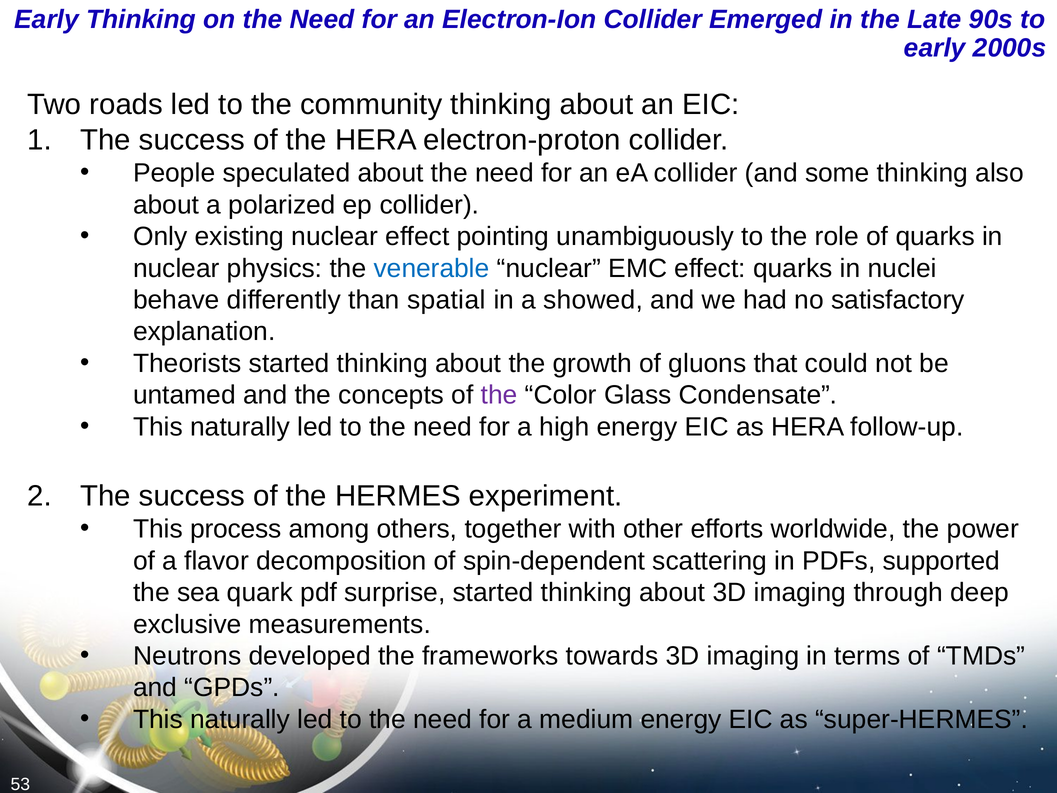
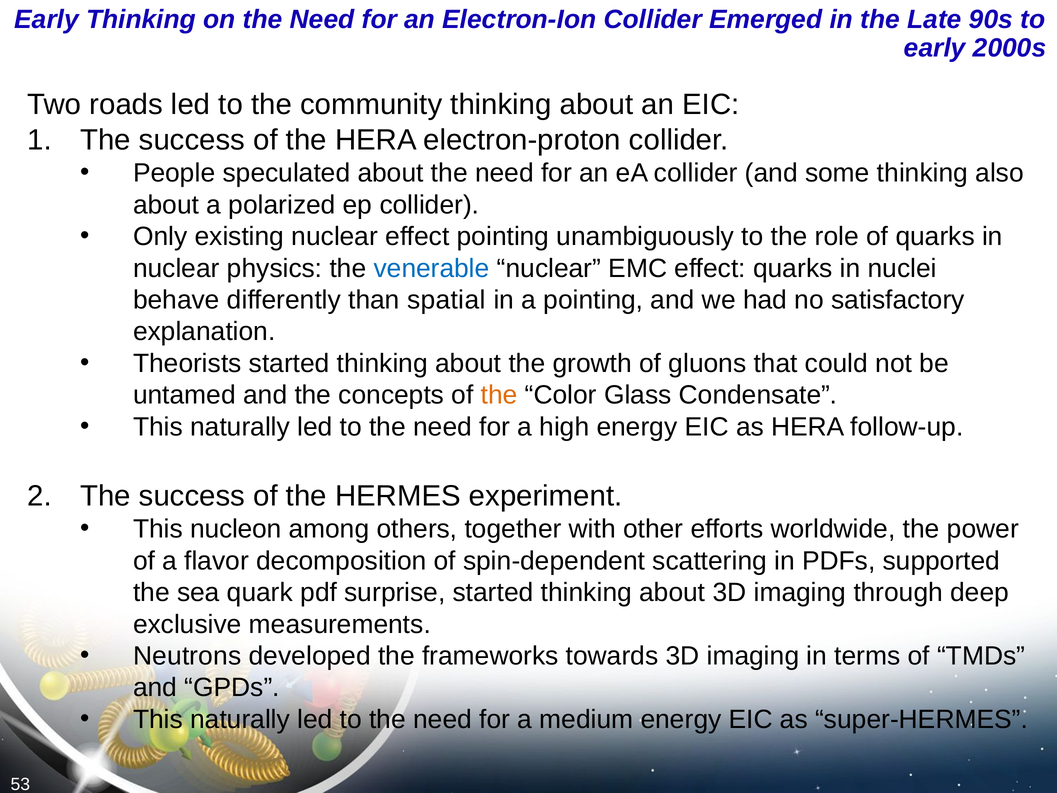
a showed: showed -> pointing (593, 300)
the colour: purple -> orange (499, 395)
process: process -> nucleon (236, 529)
